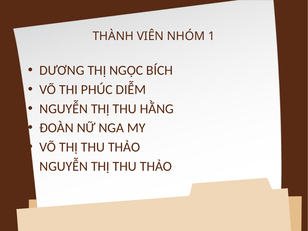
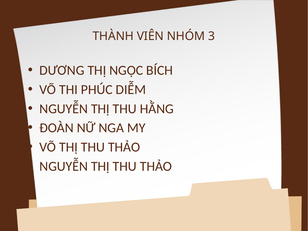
1: 1 -> 3 (212, 36)
